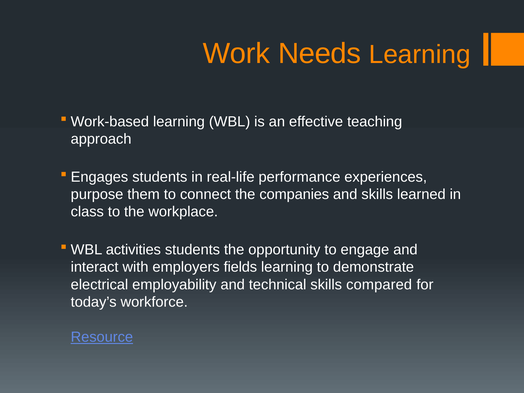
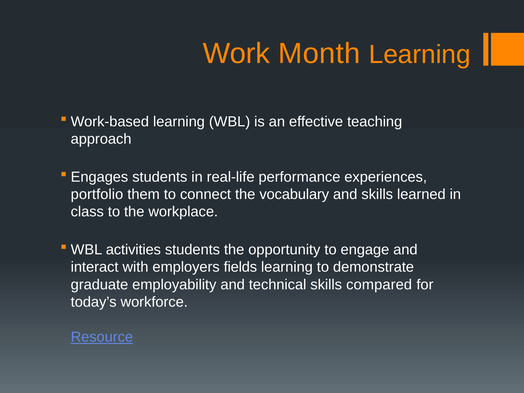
Needs: Needs -> Month (319, 54)
purpose: purpose -> portfolio (97, 194)
companies: companies -> vocabulary (294, 194)
electrical: electrical -> graduate (99, 285)
